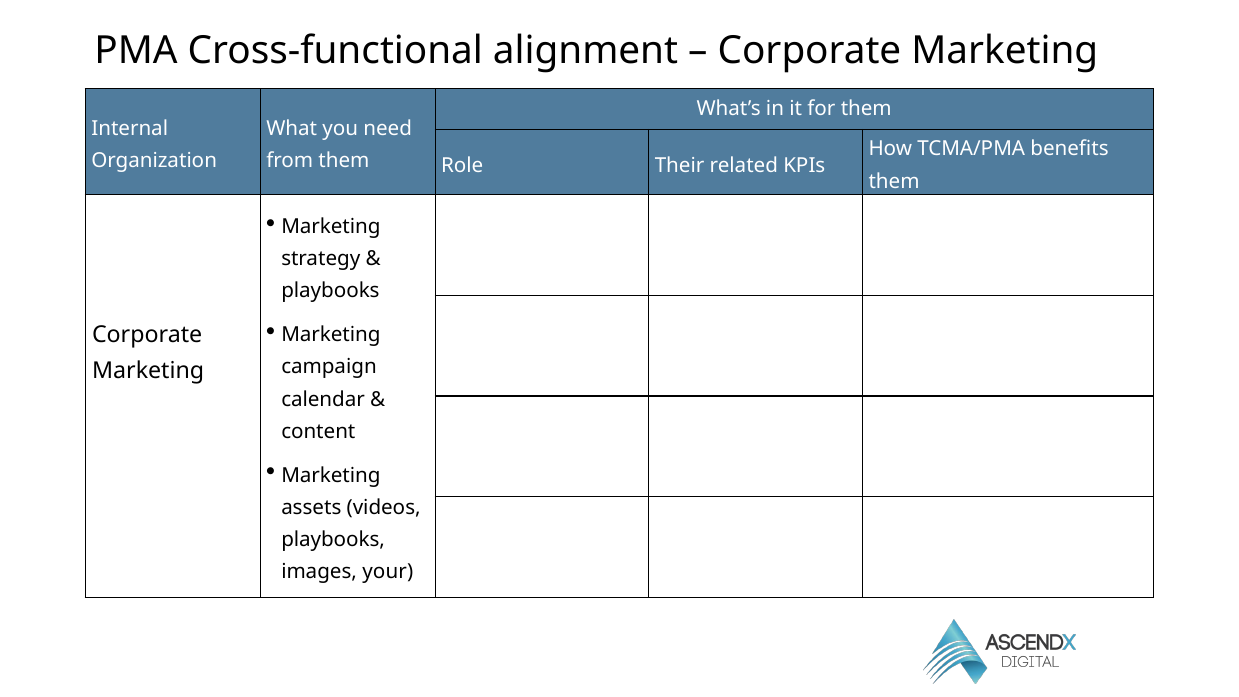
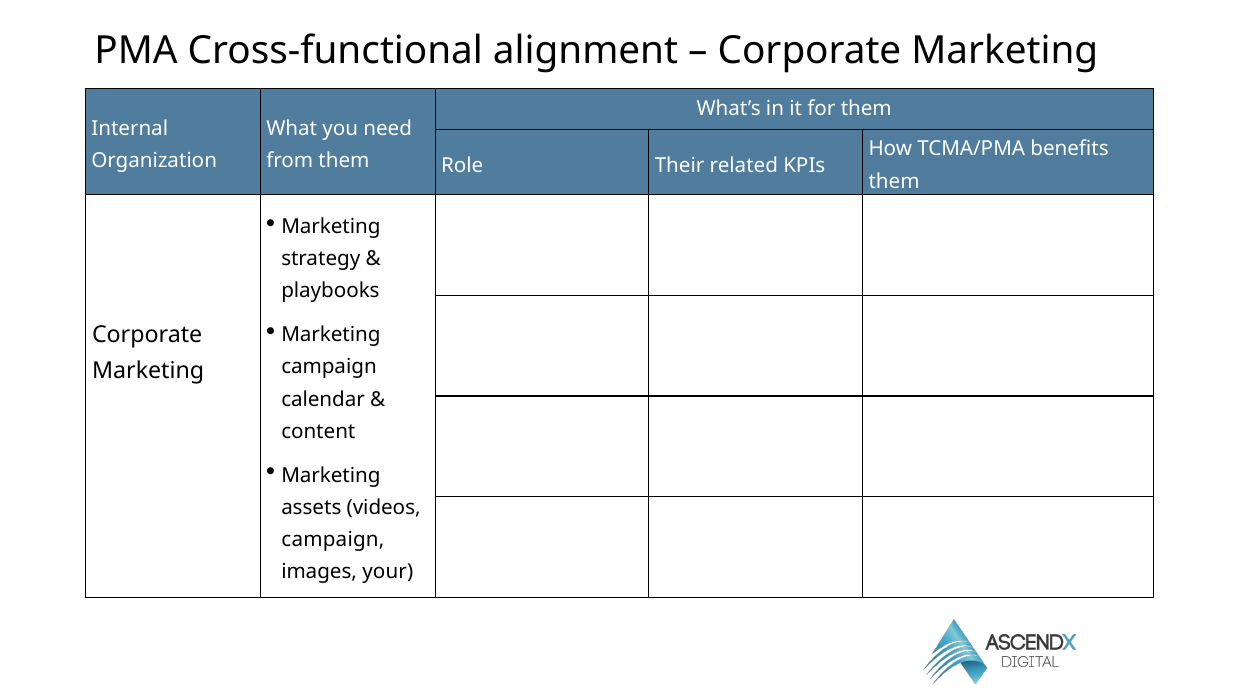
playbooks: playbooks -> campaign (333, 540)
